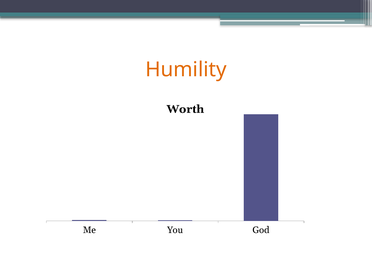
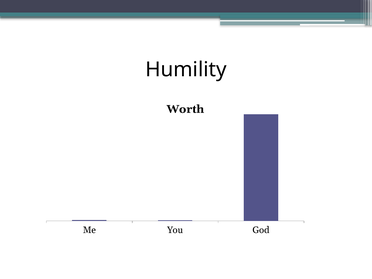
Humility colour: orange -> black (186, 70)
